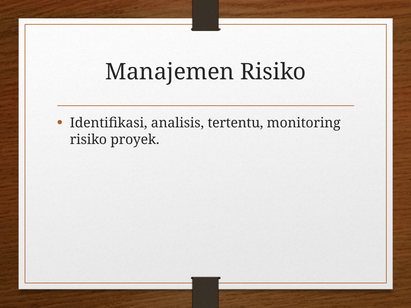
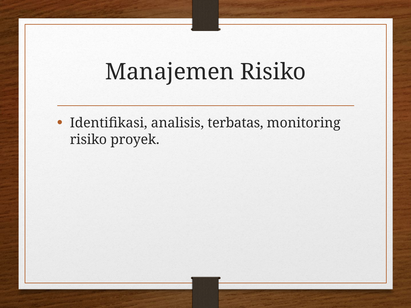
tertentu: tertentu -> terbatas (235, 123)
